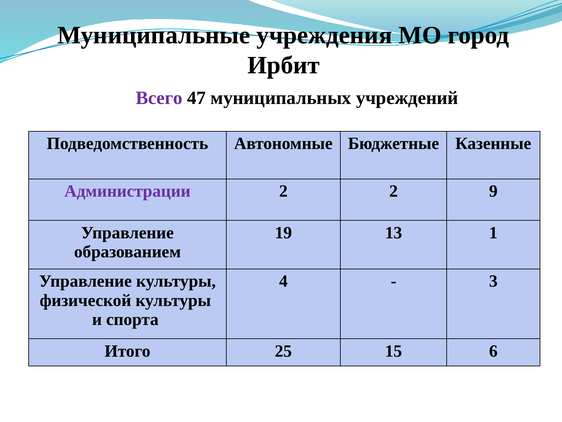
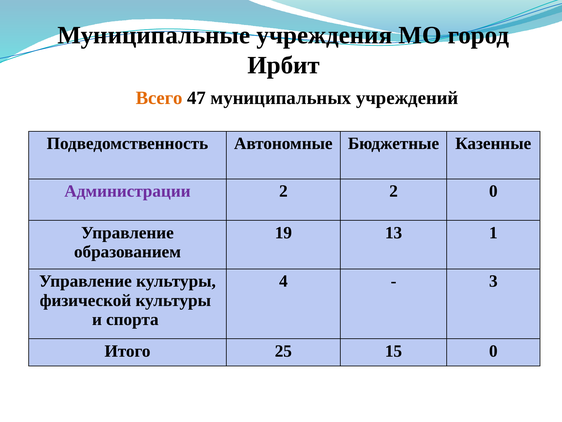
Всего colour: purple -> orange (159, 98)
2 9: 9 -> 0 (493, 191)
15 6: 6 -> 0 (493, 351)
